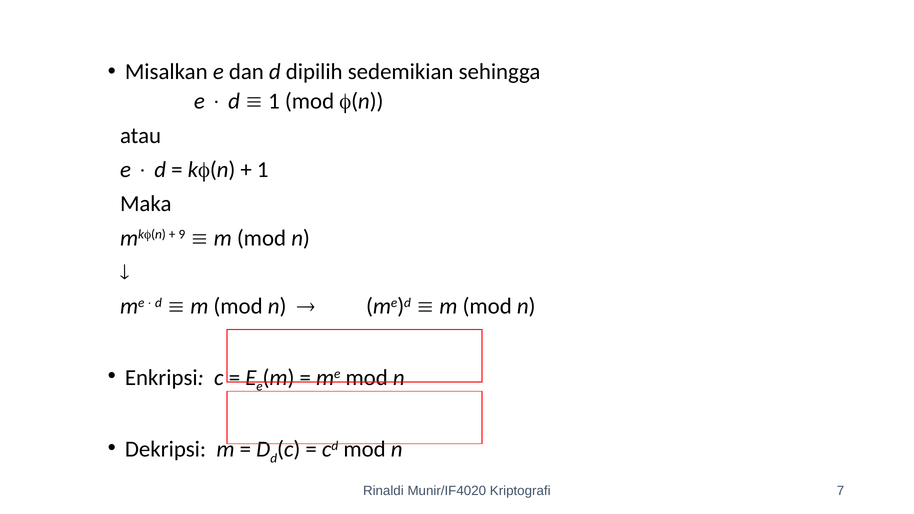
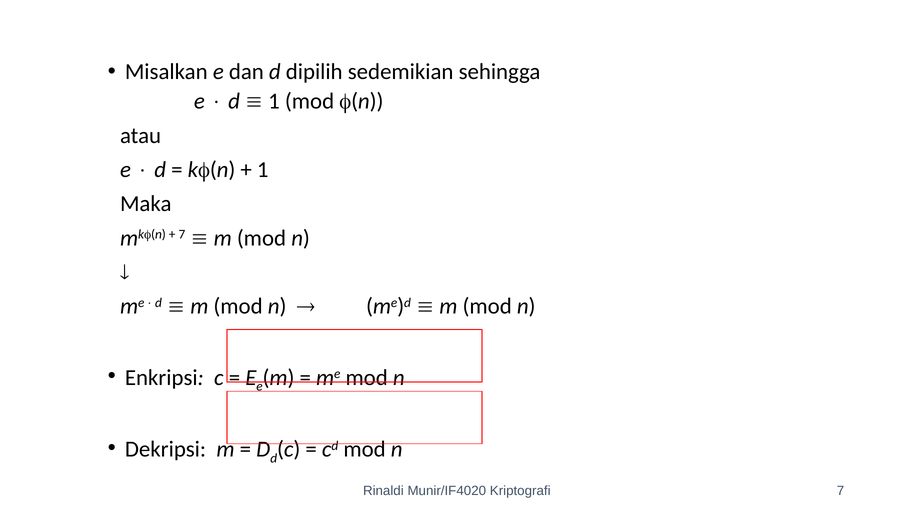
9: 9 -> 7 (182, 234)
